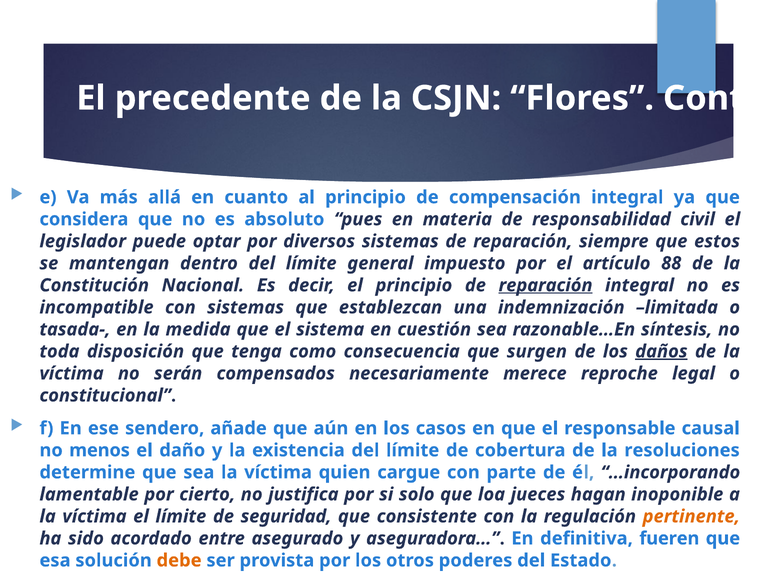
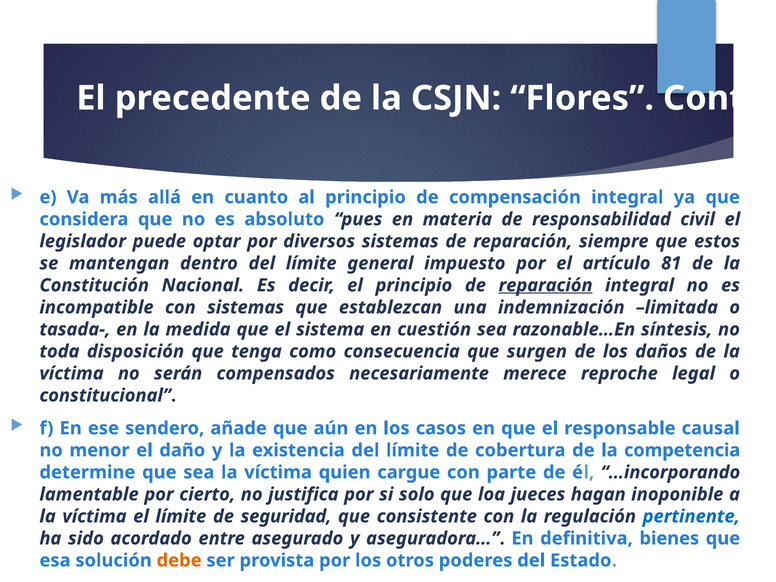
88: 88 -> 81 (671, 263)
daños underline: present -> none (661, 351)
menos: menos -> menor (99, 450)
resoluciones: resoluciones -> competencia (682, 450)
pertinente colour: orange -> blue (691, 516)
fueren: fueren -> bienes (669, 538)
